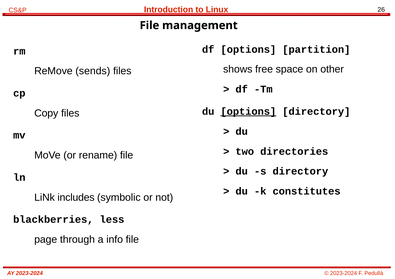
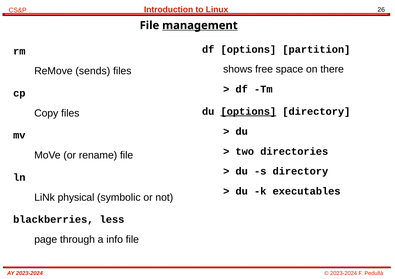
management underline: none -> present (200, 25)
other: other -> there (332, 69)
constitutes: constitutes -> executables (307, 192)
includes: includes -> physical (76, 198)
